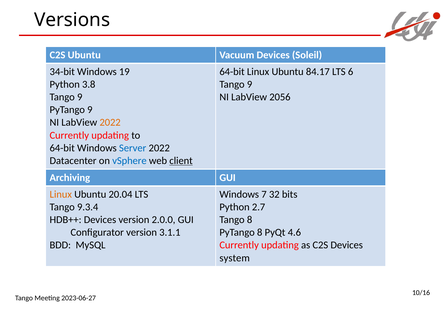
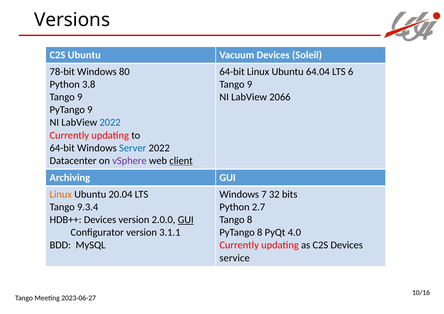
34-bit: 34-bit -> 78-bit (62, 72)
19: 19 -> 80 (124, 72)
84.17: 84.17 -> 64.04 (318, 72)
2056: 2056 -> 2066 (280, 97)
2022 colour: orange -> blue (110, 122)
vSphere colour: blue -> purple (129, 161)
GUI underline: none -> present (186, 220)
4.6: 4.6 -> 4.0 (294, 232)
system: system -> service (235, 258)
